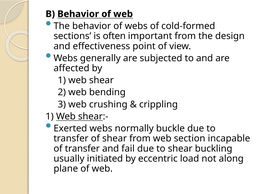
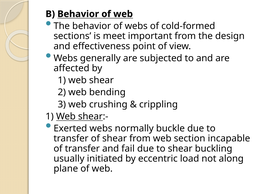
often: often -> meet (114, 36)
